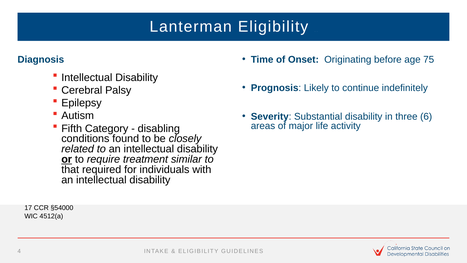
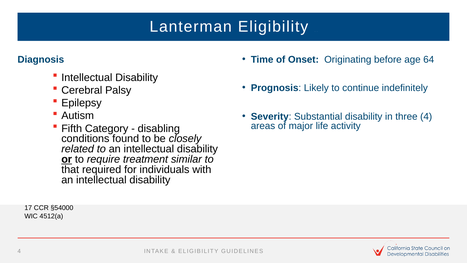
75: 75 -> 64 (429, 59)
three 6: 6 -> 4 (426, 116)
